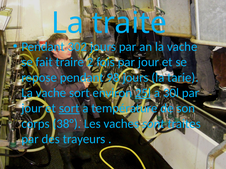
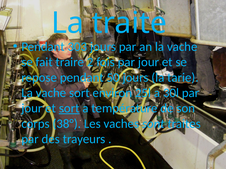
302: 302 -> 303 (77, 47)
98: 98 -> 50 (113, 78)
25l underline: present -> none (143, 93)
